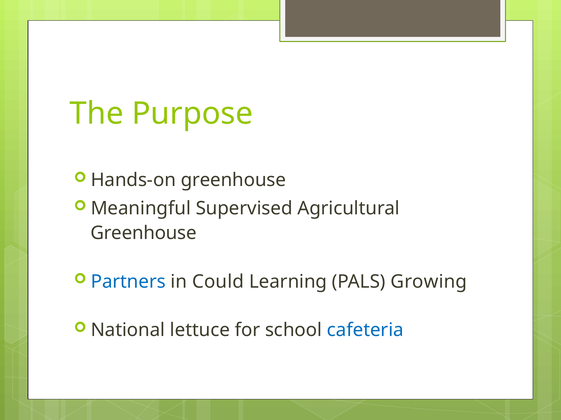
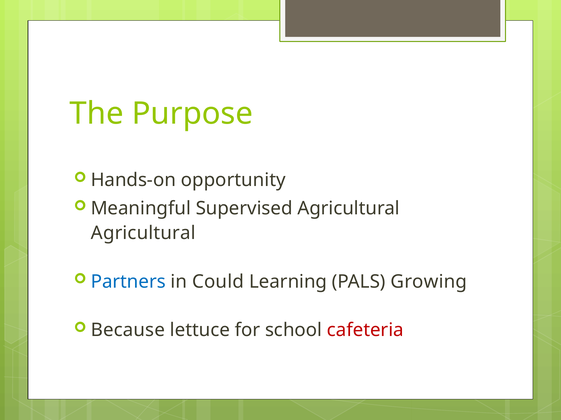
Hands-on greenhouse: greenhouse -> opportunity (233, 180)
Greenhouse: Greenhouse -> Agricultural (143, 233)
National: National -> Because (128, 331)
cafeteria colour: blue -> red (365, 331)
